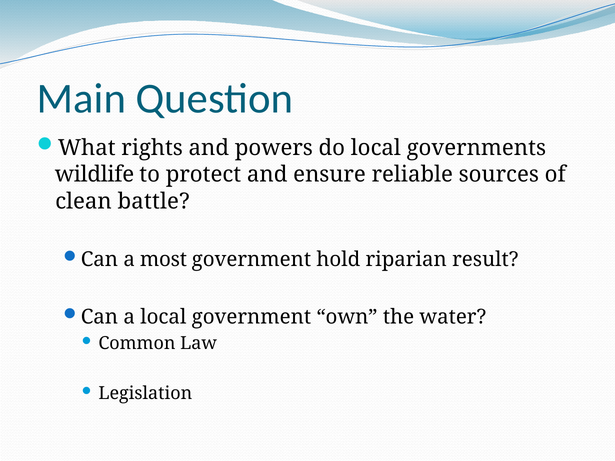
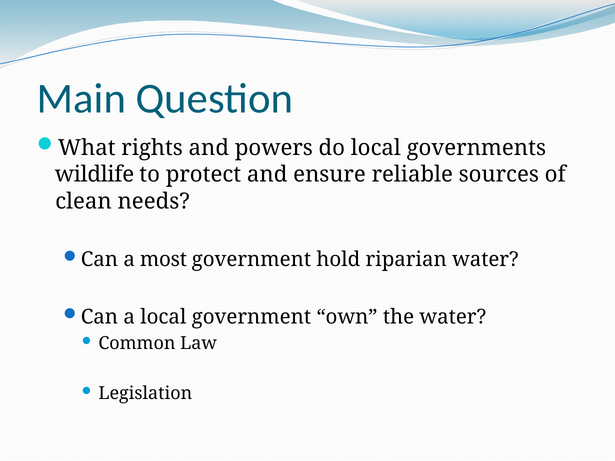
battle: battle -> needs (154, 201)
riparian result: result -> water (485, 260)
